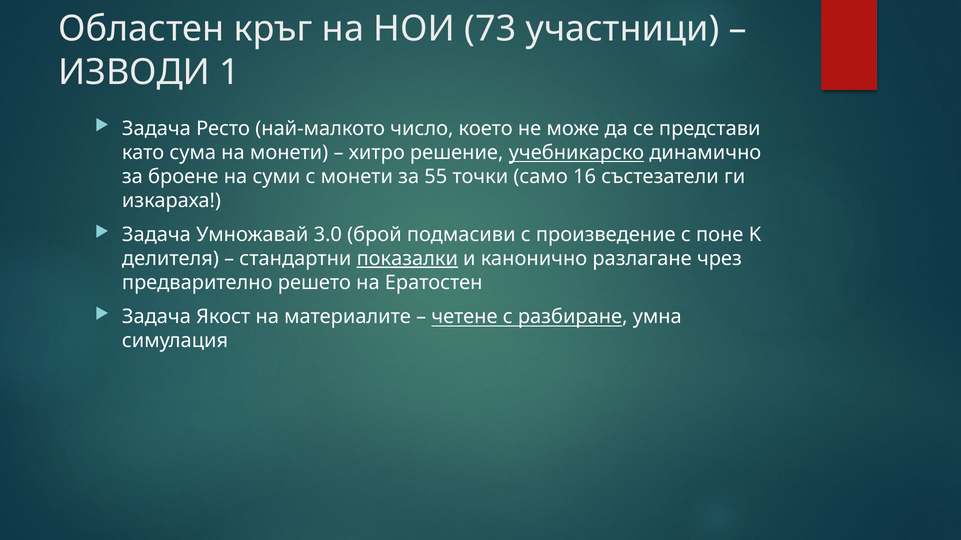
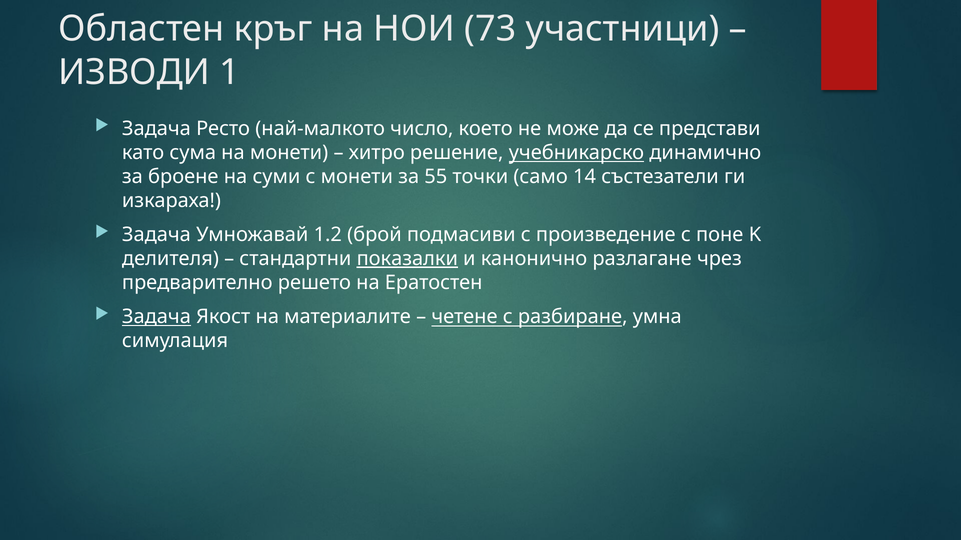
16: 16 -> 14 (585, 177)
3.0: 3.0 -> 1.2 (328, 235)
Задача underline: none -> present (156, 317)
